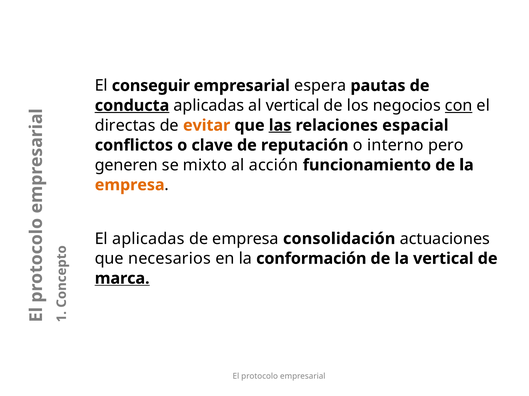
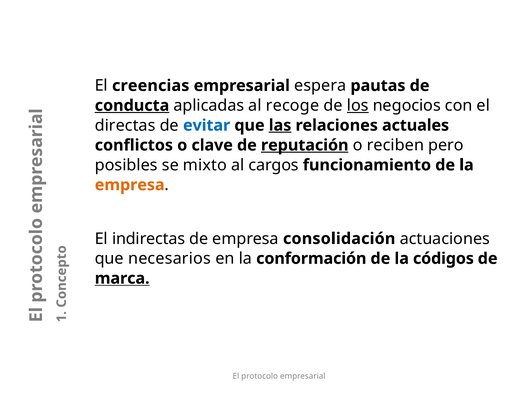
conseguir: conseguir -> creencias (151, 86)
al vertical: vertical -> recoge (293, 106)
los underline: none -> present (358, 106)
con underline: present -> none (459, 106)
evitar colour: orange -> blue (207, 126)
espacial: espacial -> actuales (416, 126)
reputación underline: none -> present (305, 145)
interno: interno -> reciben (395, 145)
generen: generen -> posibles (126, 165)
acción: acción -> cargos (274, 165)
El aplicadas: aplicadas -> indirectas (149, 239)
la vertical: vertical -> códigos (443, 259)
